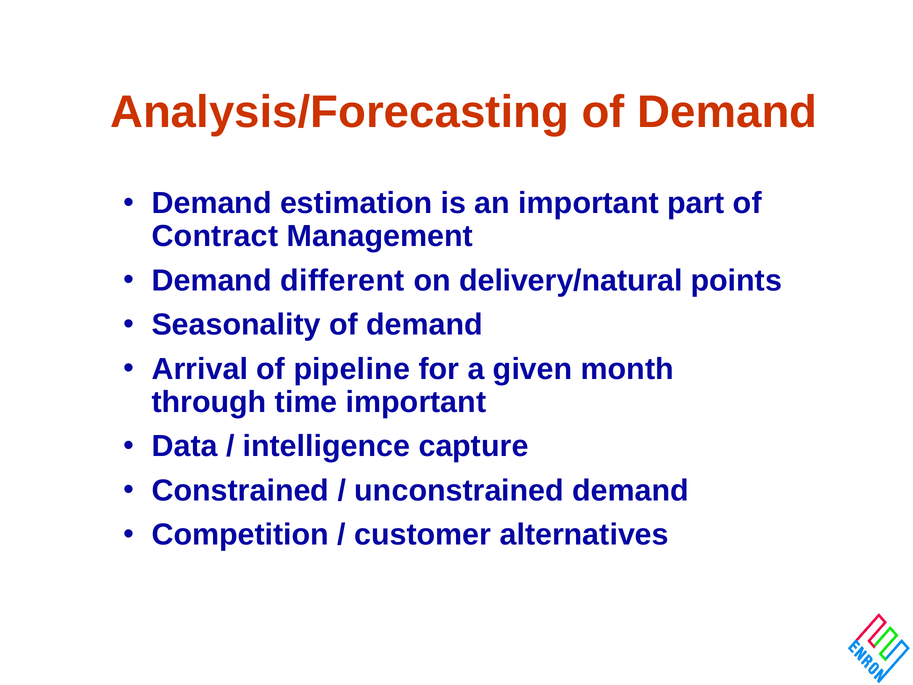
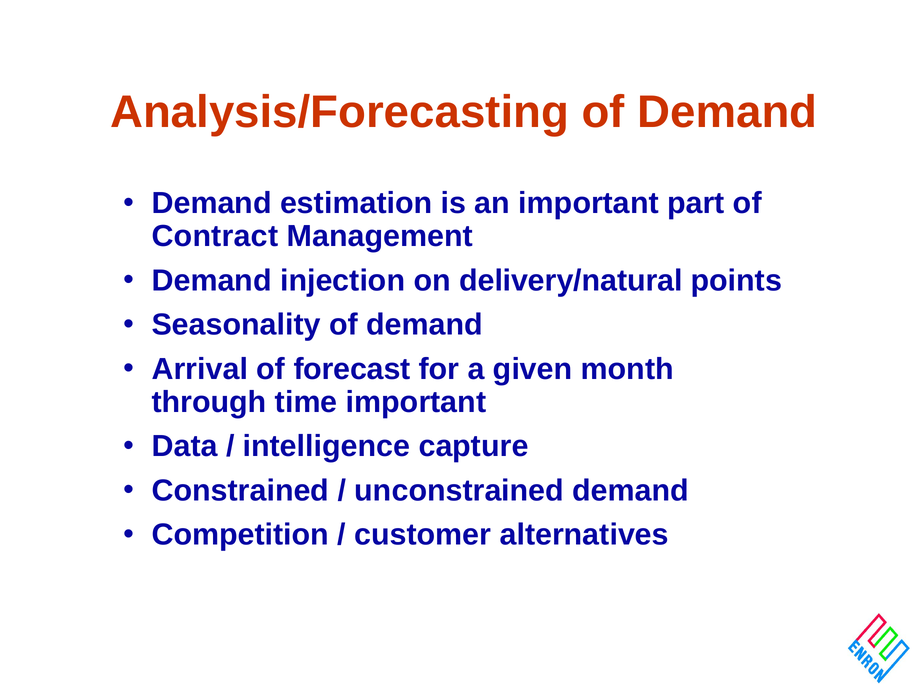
different: different -> injection (343, 280)
pipeline: pipeline -> forecast (352, 369)
